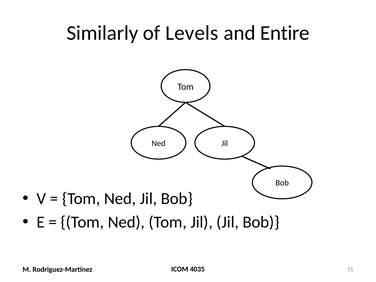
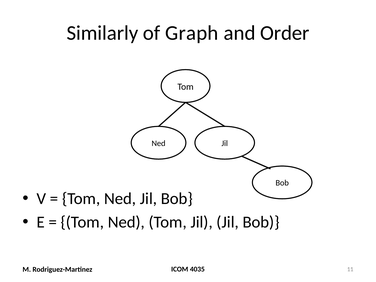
Levels: Levels -> Graph (192, 33)
Entire: Entire -> Order (285, 33)
